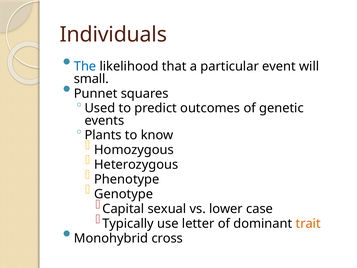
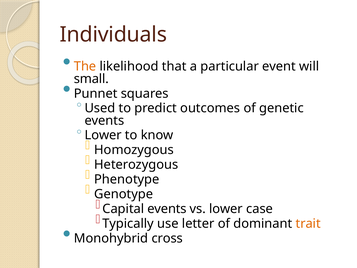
The colour: blue -> orange (85, 66)
Plants: Plants -> Lower (103, 135)
Capital sexual: sexual -> events (167, 209)
